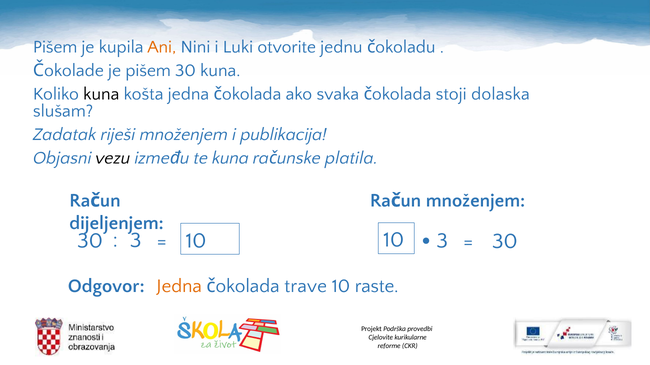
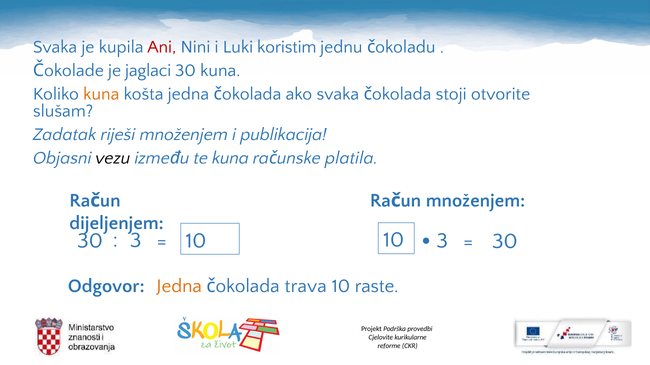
Pišem: Pišem -> Svaka (55, 47)
Ani colour: orange -> red (162, 47)
otvorite: otvorite -> koristim (287, 47)
je pišem: pišem -> jaglaci (148, 71)
kuna colour: black -> orange (101, 94)
dolaska: dolaska -> otvorite (501, 94)
trave: trave -> trava (306, 286)
